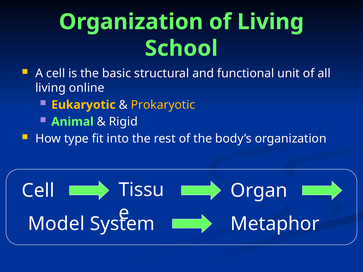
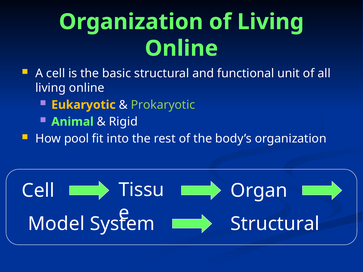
School: School -> Online (181, 48)
Prokaryotic colour: yellow -> light green (163, 105)
type: type -> pool (76, 139)
Metaphor: Metaphor -> Structural (275, 224)
